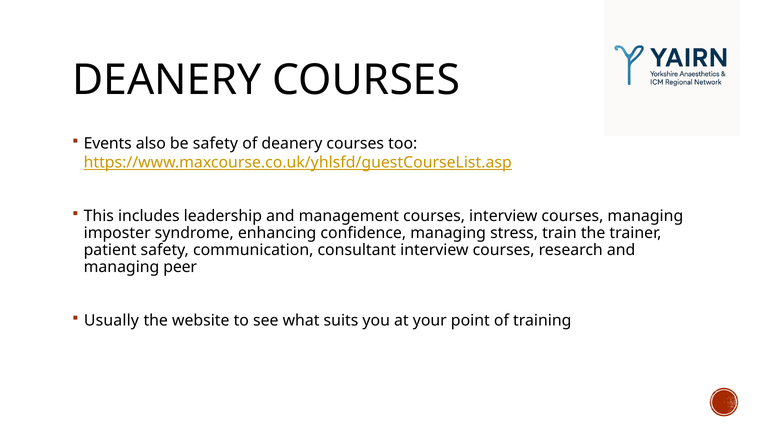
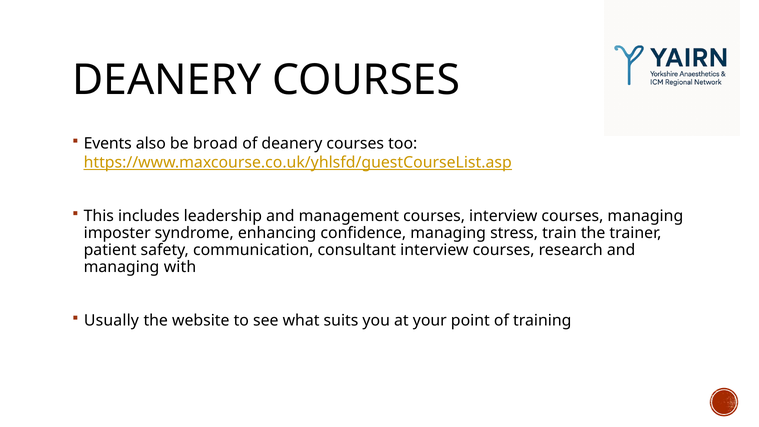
be safety: safety -> broad (215, 143)
peer: peer -> with (180, 267)
